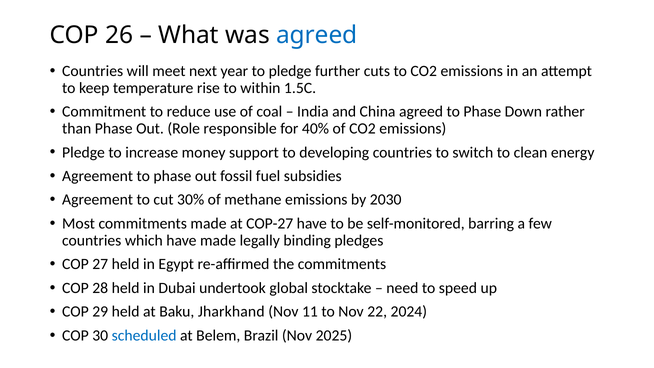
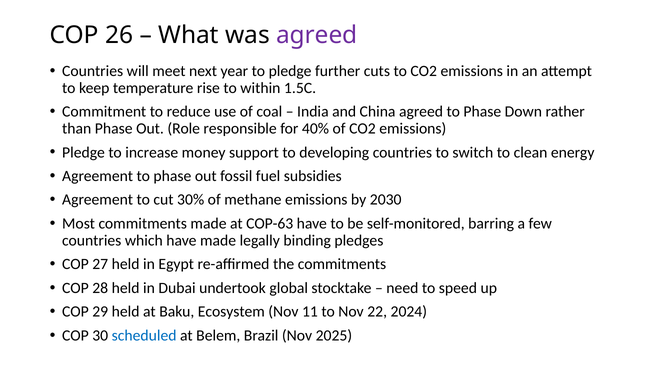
agreed colour: blue -> purple (317, 35)
COP-27: COP-27 -> COP-63 (270, 223)
Jharkhand: Jharkhand -> Ecosystem (231, 312)
